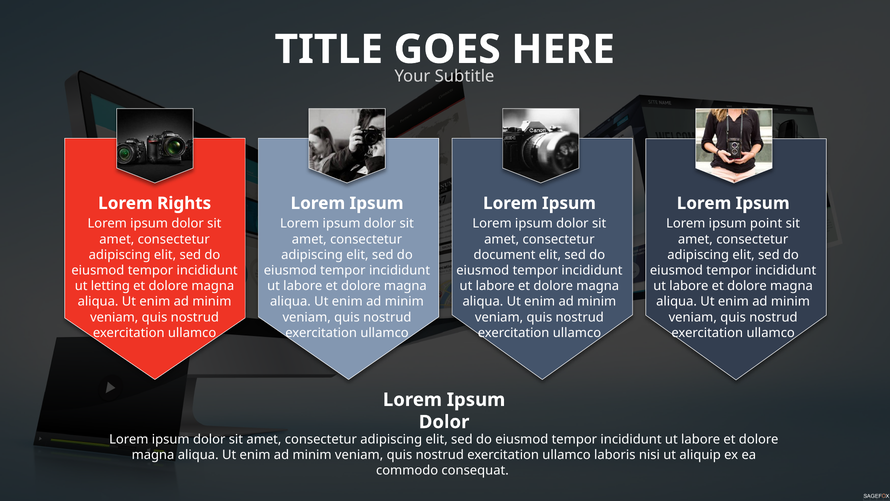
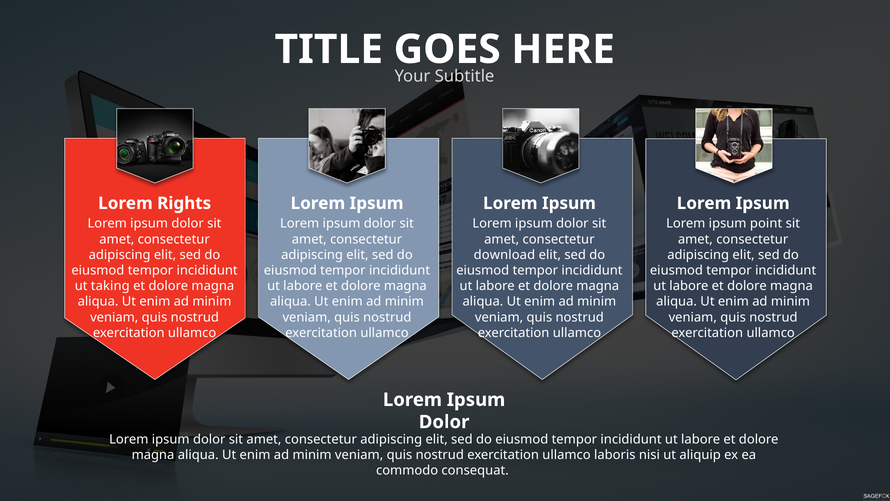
document: document -> download (504, 255)
letting: letting -> taking (110, 286)
